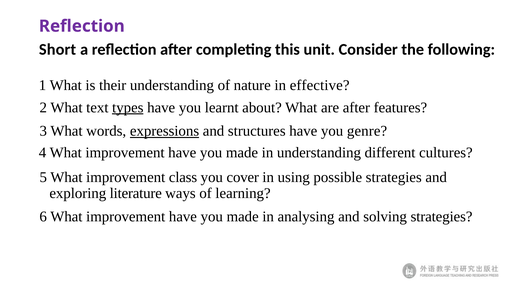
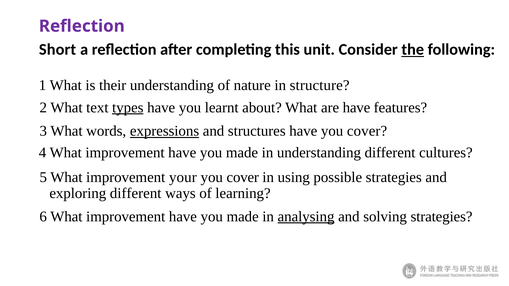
the underline: none -> present (413, 50)
effective: effective -> structure (320, 85)
are after: after -> have (356, 108)
have you genre: genre -> cover (367, 131)
class: class -> your (183, 178)
exploring literature: literature -> different (136, 194)
analysing underline: none -> present (306, 217)
